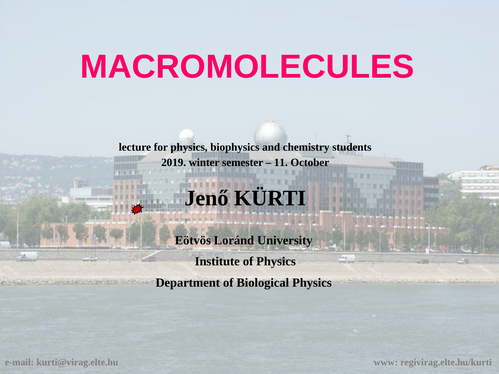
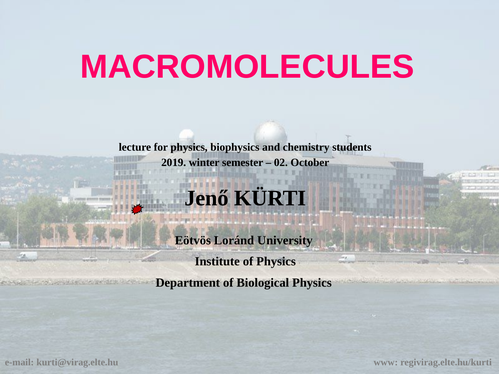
11: 11 -> 02 (281, 163)
